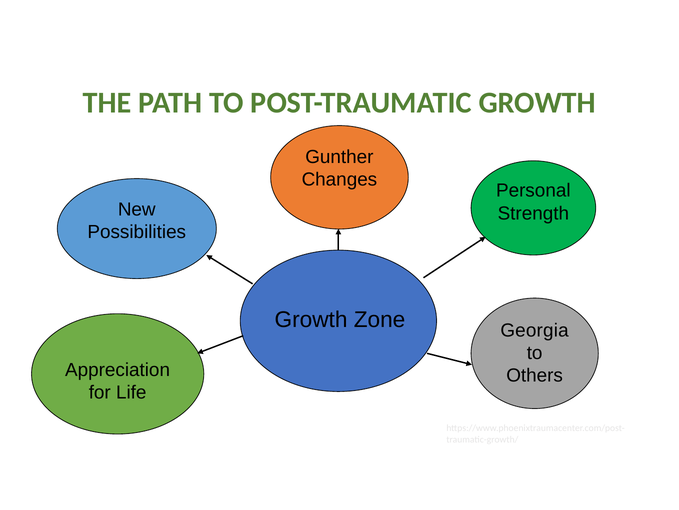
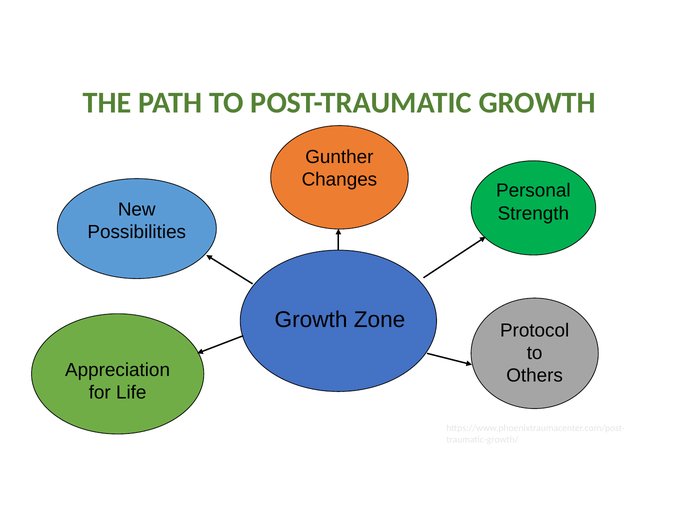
Georgia: Georgia -> Protocol (535, 330)
